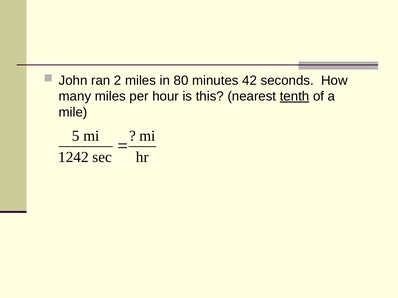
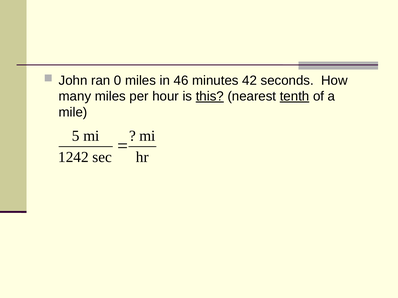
2: 2 -> 0 (118, 81)
80: 80 -> 46 (181, 81)
this underline: none -> present (210, 96)
